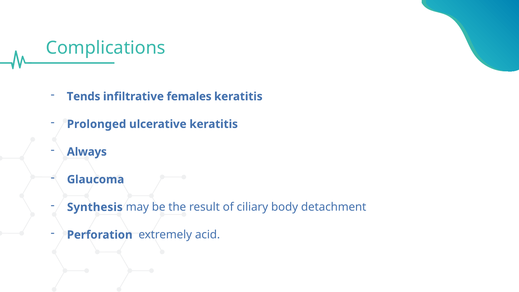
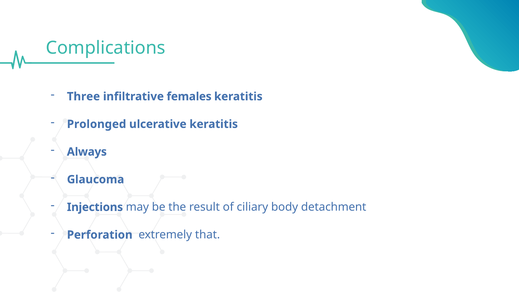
Tends: Tends -> Three (83, 96)
Synthesis: Synthesis -> Injections (95, 207)
acid: acid -> that (208, 235)
